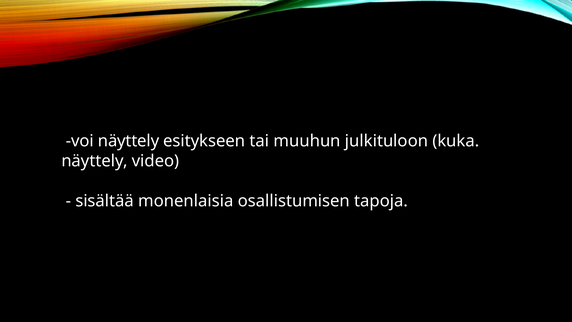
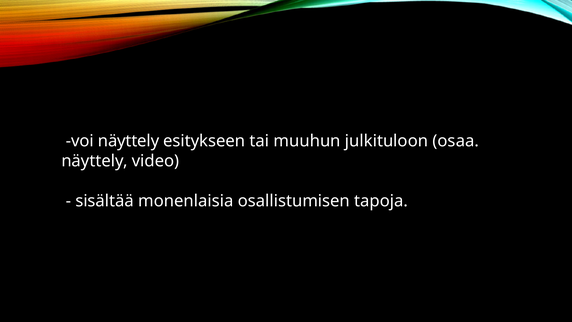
kuka: kuka -> osaa (456, 141)
